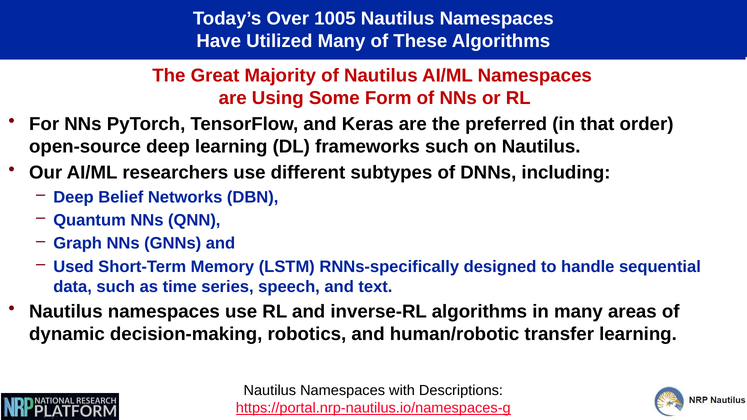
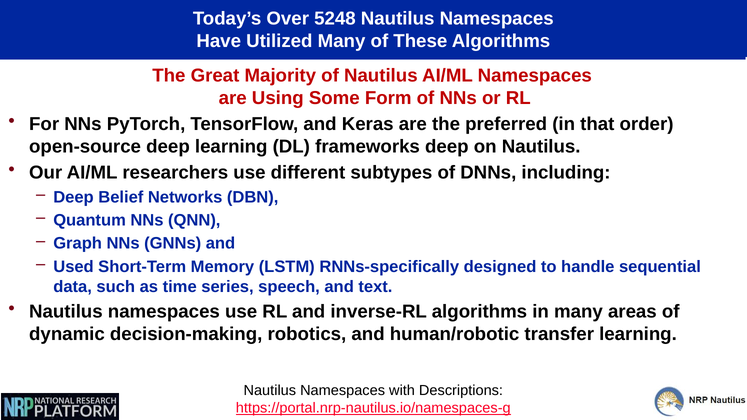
1005: 1005 -> 5248 (335, 19)
frameworks such: such -> deep (447, 147)
